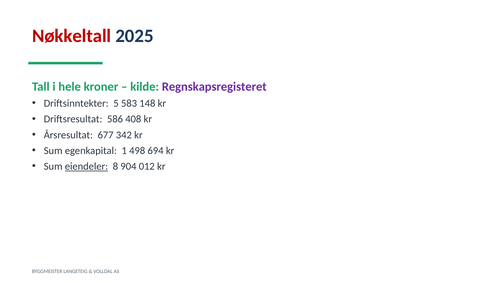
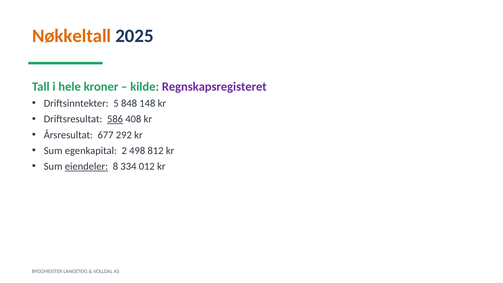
Nøkkeltall colour: red -> orange (72, 36)
583: 583 -> 848 (129, 103)
586 underline: none -> present (115, 119)
342: 342 -> 292 (124, 135)
1: 1 -> 2 (124, 151)
694: 694 -> 812 (156, 151)
904: 904 -> 334 (128, 166)
